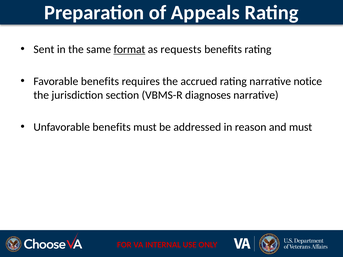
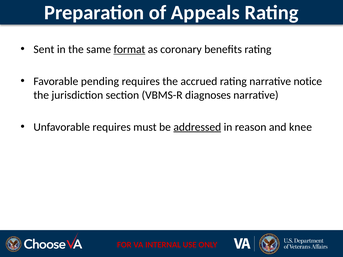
requests: requests -> coronary (181, 49)
Favorable benefits: benefits -> pending (100, 81)
Unfavorable benefits: benefits -> requires (112, 127)
addressed underline: none -> present (197, 127)
and must: must -> knee (301, 127)
